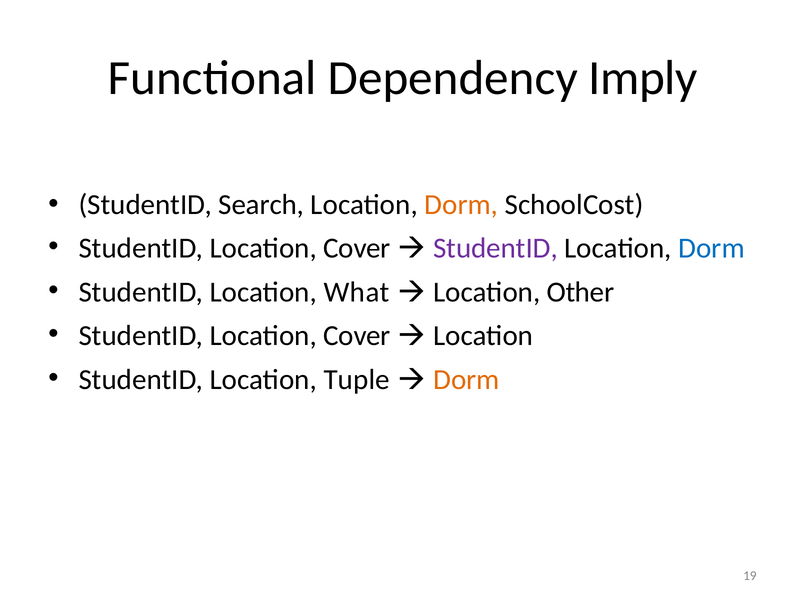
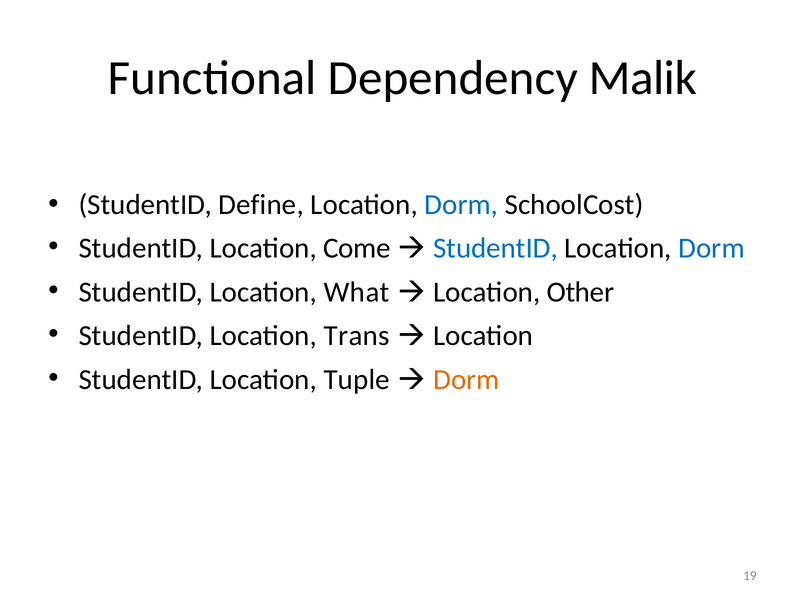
Imply: Imply -> Malik (643, 78)
Search: Search -> Define (261, 205)
Dorm colour: orange -> blue (461, 205)
Cover: Cover -> Come (357, 248)
StudentID colour: purple -> blue (495, 248)
Cover: Cover -> Trans (357, 336)
